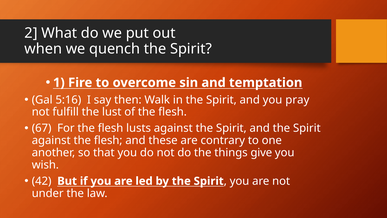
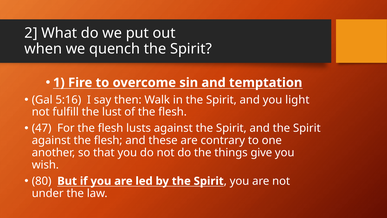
pray: pray -> light (297, 100)
67: 67 -> 47 (42, 128)
42: 42 -> 80 (42, 181)
